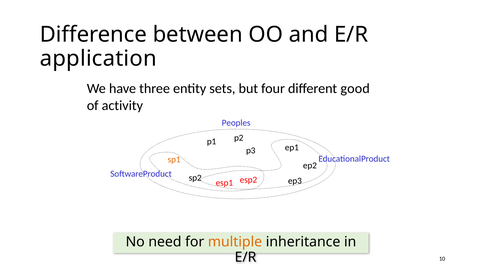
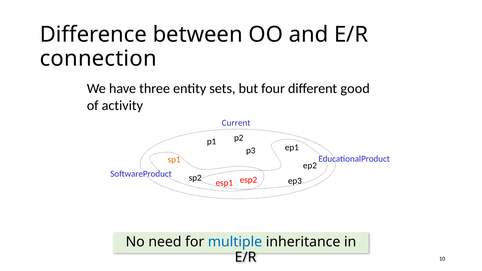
application: application -> connection (98, 58)
Peoples: Peoples -> Current (236, 123)
multiple colour: orange -> blue (235, 242)
